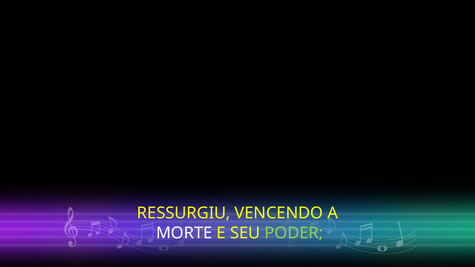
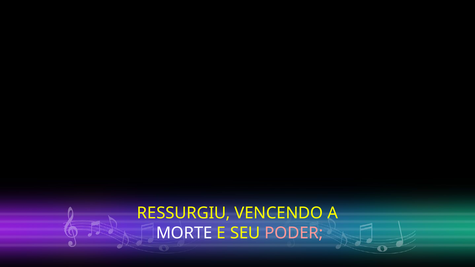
PODER colour: light green -> pink (294, 233)
